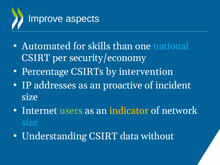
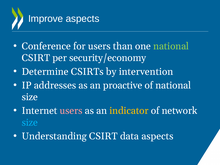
Automated: Automated -> Conference (46, 46)
for skills: skills -> users (99, 46)
national colour: light blue -> light green (171, 46)
Percentage: Percentage -> Determine (45, 72)
of incident: incident -> national (173, 85)
users colour: light green -> pink (71, 111)
data without: without -> aspects (157, 136)
